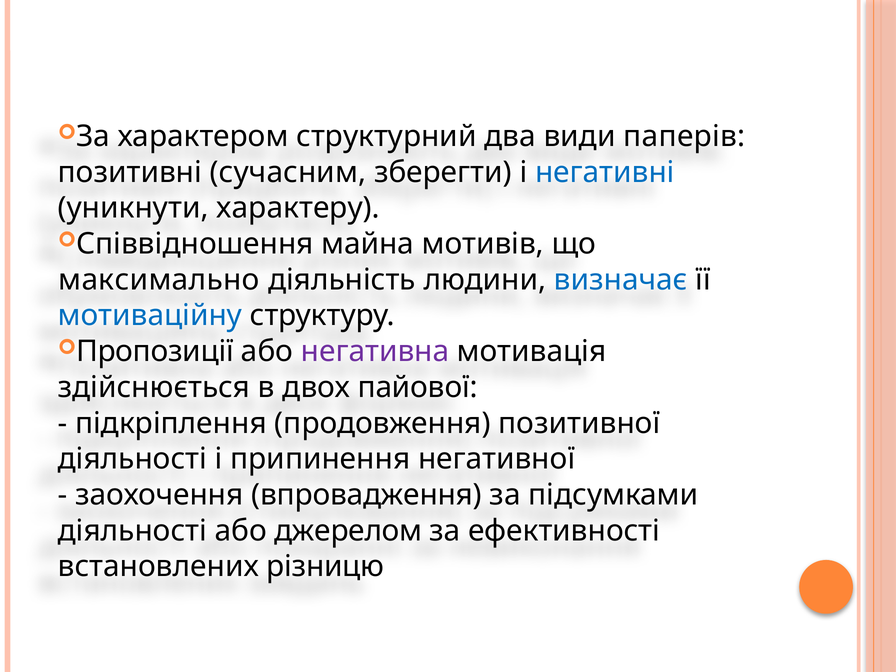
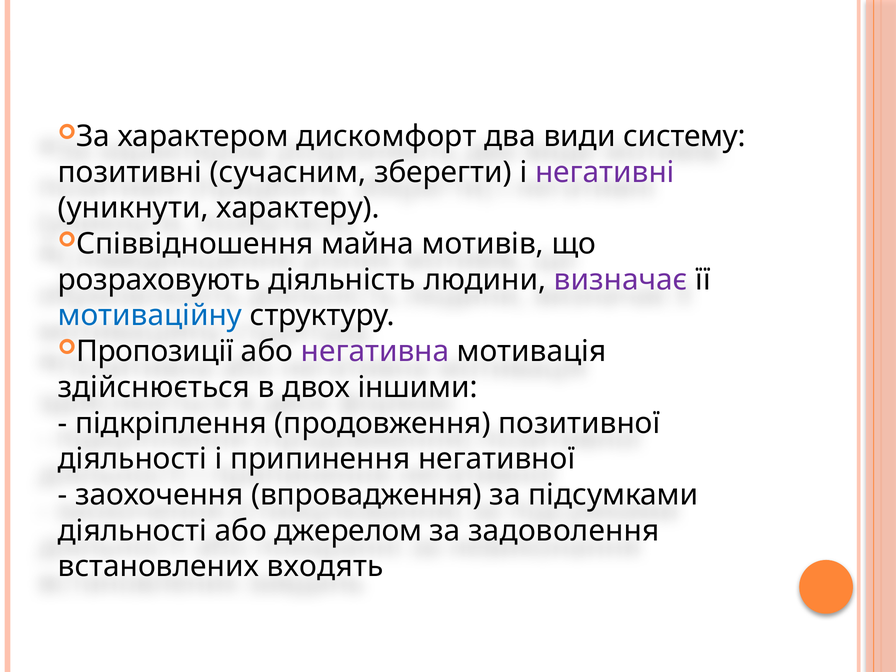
структурний: структурний -> дискомфорт (386, 136)
паперів: паперів -> систему (685, 136)
негативні colour: blue -> purple (605, 172)
максимально: максимально -> розраховують (159, 280)
визначає colour: blue -> purple (621, 280)
пайової: пайової -> іншими (418, 387)
ефективності: ефективності -> задоволення (564, 531)
різницю: різницю -> входять (325, 567)
